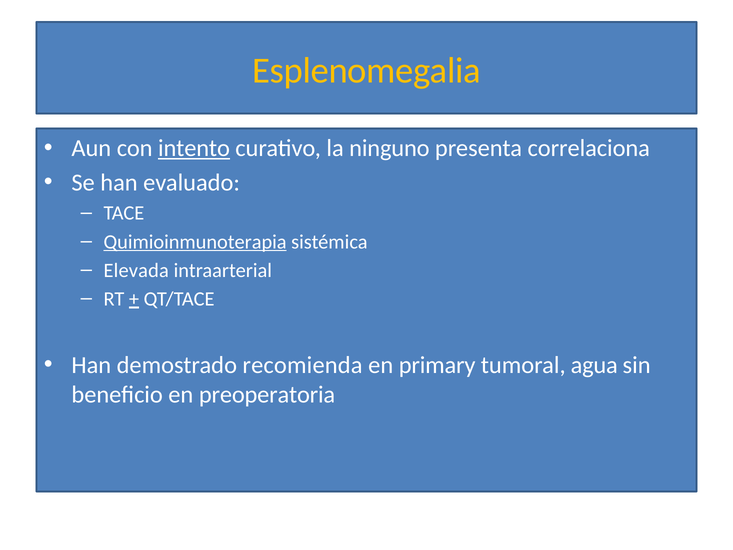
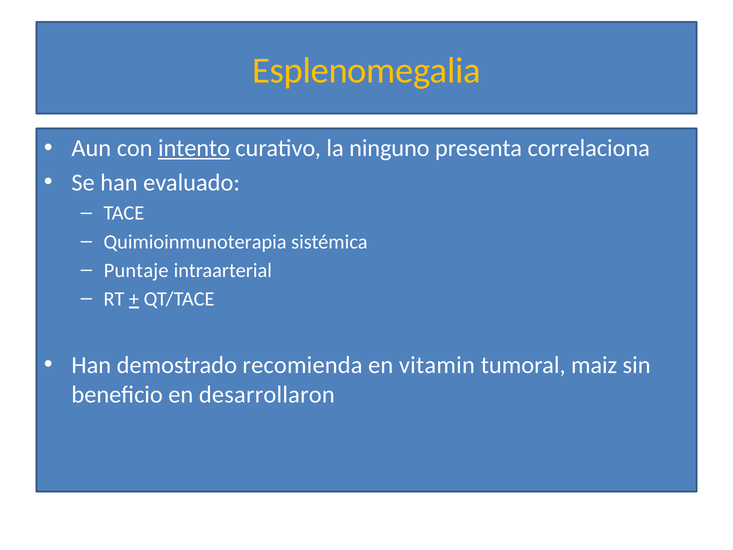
Quimioinmunoterapia underline: present -> none (195, 242)
Elevada: Elevada -> Puntaje (136, 270)
primary: primary -> vitamin (437, 365)
agua: agua -> maiz (594, 365)
preoperatoria: preoperatoria -> desarrollaron (267, 394)
